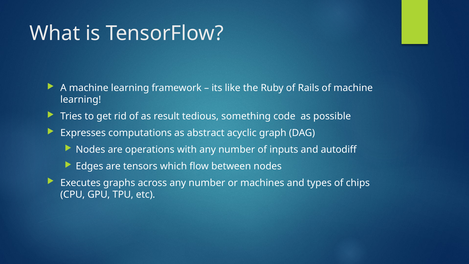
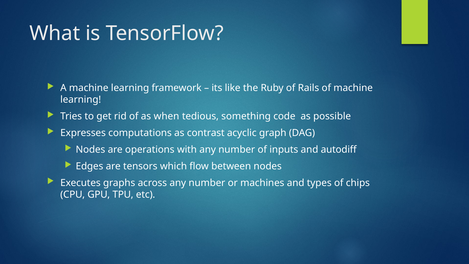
result: result -> when (167, 116)
abstract: abstract -> contrast (206, 133)
